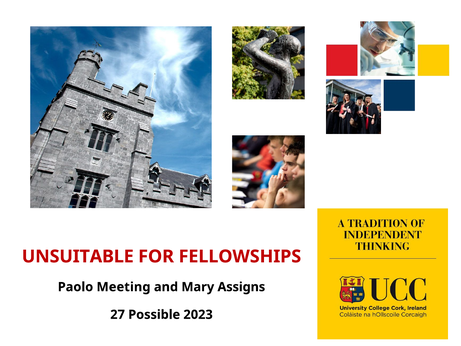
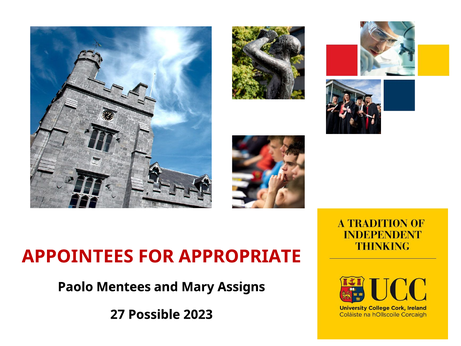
UNSUITABLE: UNSUITABLE -> APPOINTEES (78, 256)
FELLOWSHIPS: FELLOWSHIPS -> APPROPRIATE (240, 256)
Meeting: Meeting -> Mentees (124, 287)
